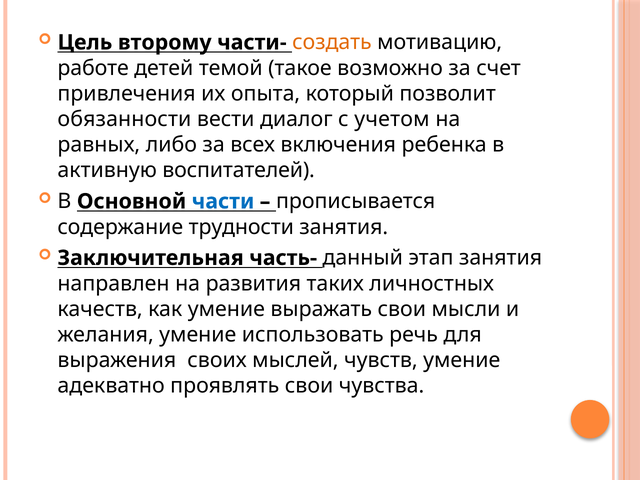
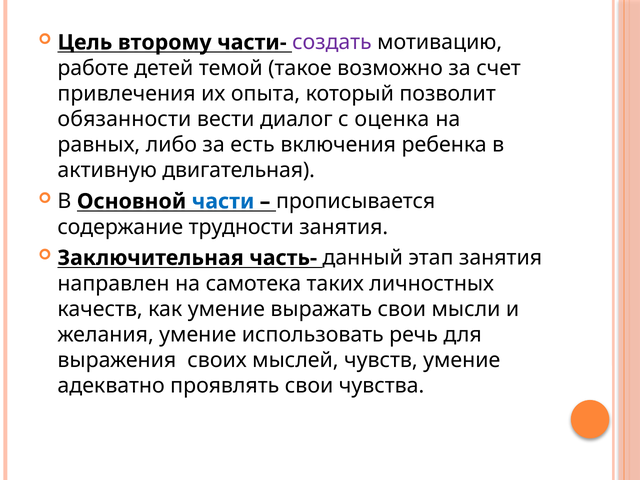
создать colour: orange -> purple (332, 42)
учетом: учетом -> оценка (392, 119)
всех: всех -> есть (252, 145)
воспитателей: воспитателей -> двигательная (239, 170)
развития: развития -> самотека (253, 284)
